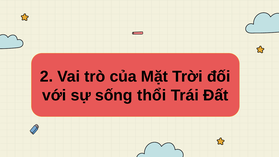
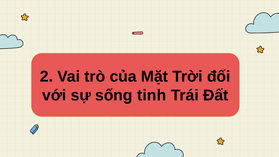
thổi: thổi -> tinh (152, 95)
